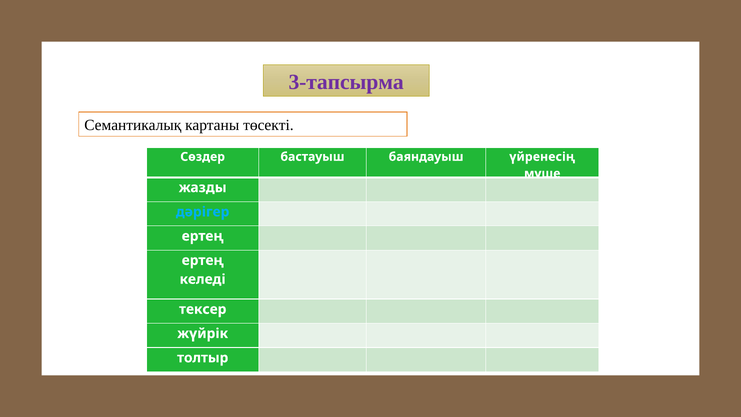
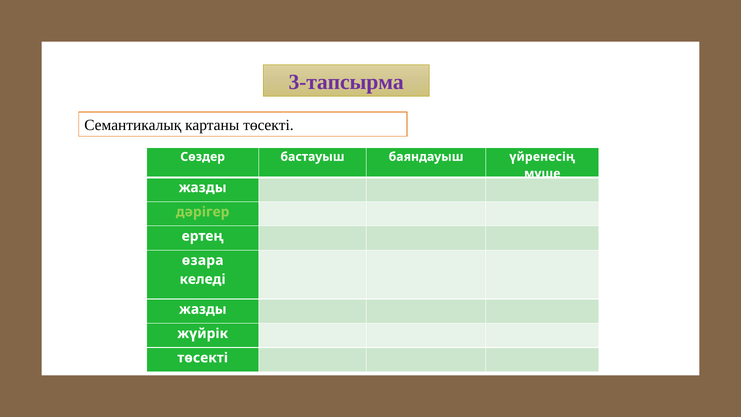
дәрігер colour: light blue -> light green (203, 212)
ертең: ертең -> өзара (203, 260)
тексер: тексер -> жазды (203, 309)
толтыр: толтыр -> төсекті (203, 358)
